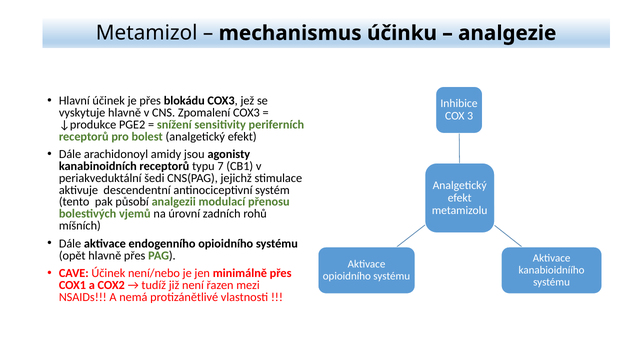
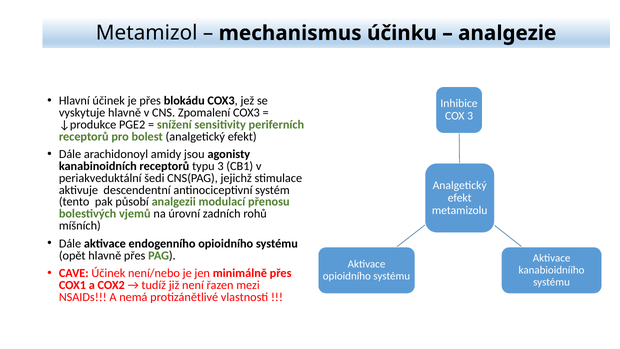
typu 7: 7 -> 3 (221, 166)
